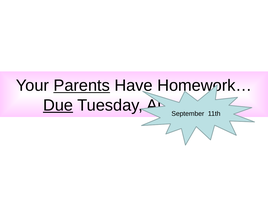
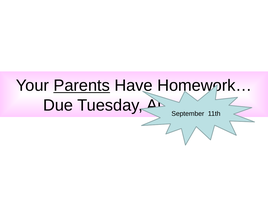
Due underline: present -> none (58, 105)
